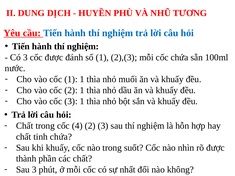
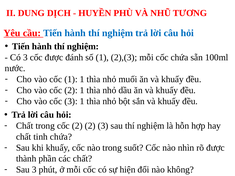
trong cốc 4: 4 -> 2 (77, 126)
nhất: nhất -> hiện (128, 170)
